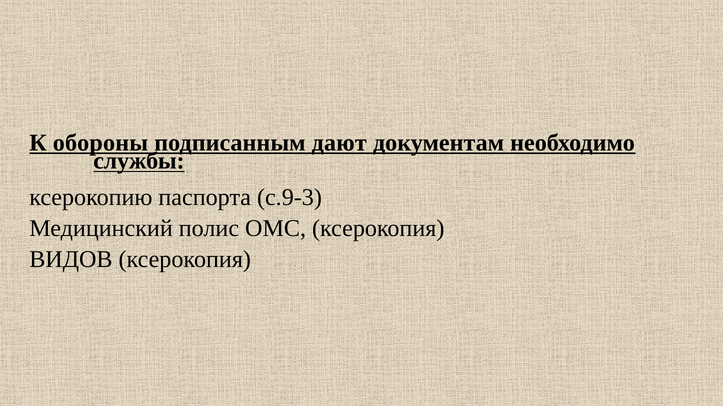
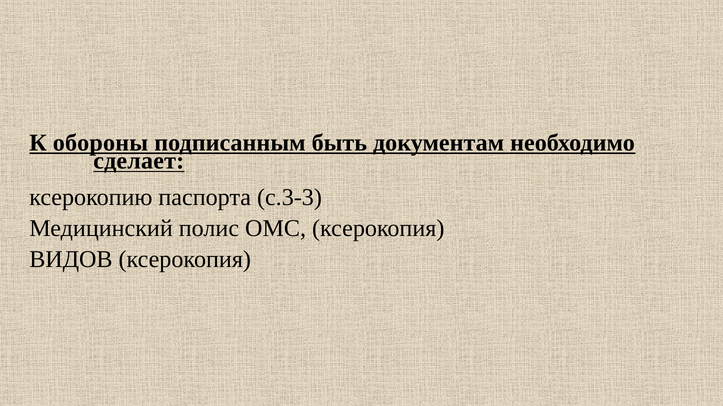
дают: дают -> быть (339, 143)
службы: службы -> сделает (139, 161)
с.9-3: с.9-3 -> с.3-3 (289, 198)
